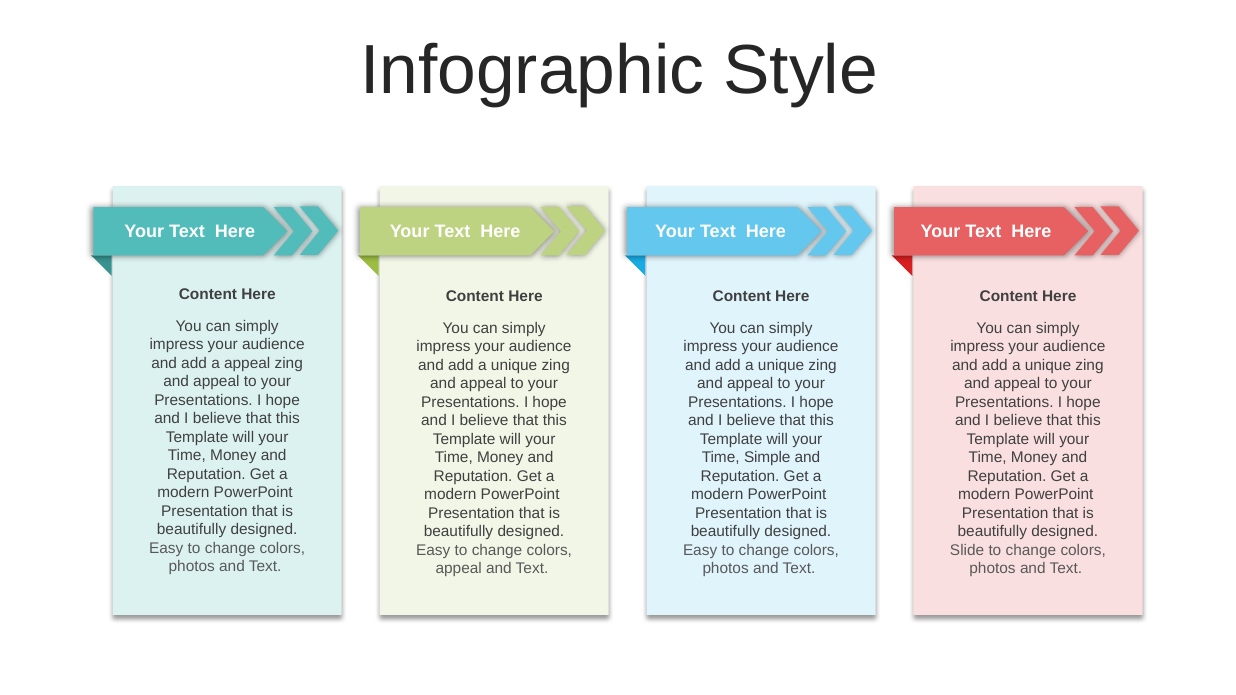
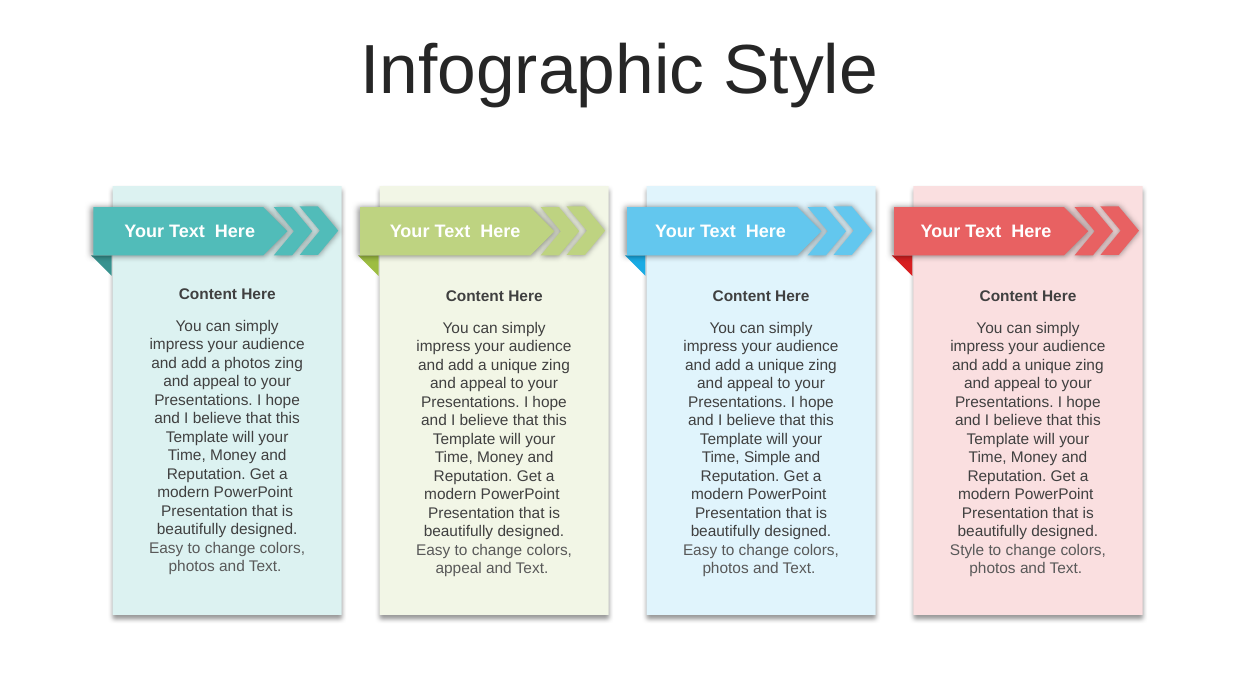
a appeal: appeal -> photos (247, 363)
Slide: Slide -> Style (967, 551)
